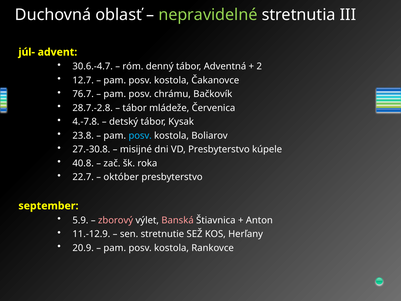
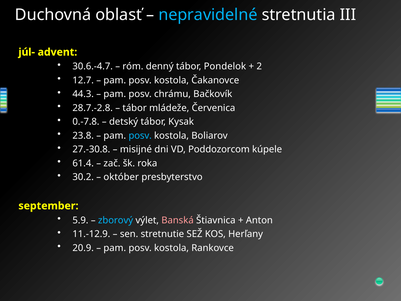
nepravidelné colour: light green -> light blue (208, 15)
Adventná: Adventná -> Pondelok (225, 66)
76.7: 76.7 -> 44.3 (83, 94)
4.-7.8: 4.-7.8 -> 0.-7.8 (86, 122)
VD Presbyterstvo: Presbyterstvo -> Poddozorcom (219, 149)
40.8: 40.8 -> 61.4 (83, 163)
22.7: 22.7 -> 30.2 (83, 177)
zborový colour: pink -> light blue (116, 220)
